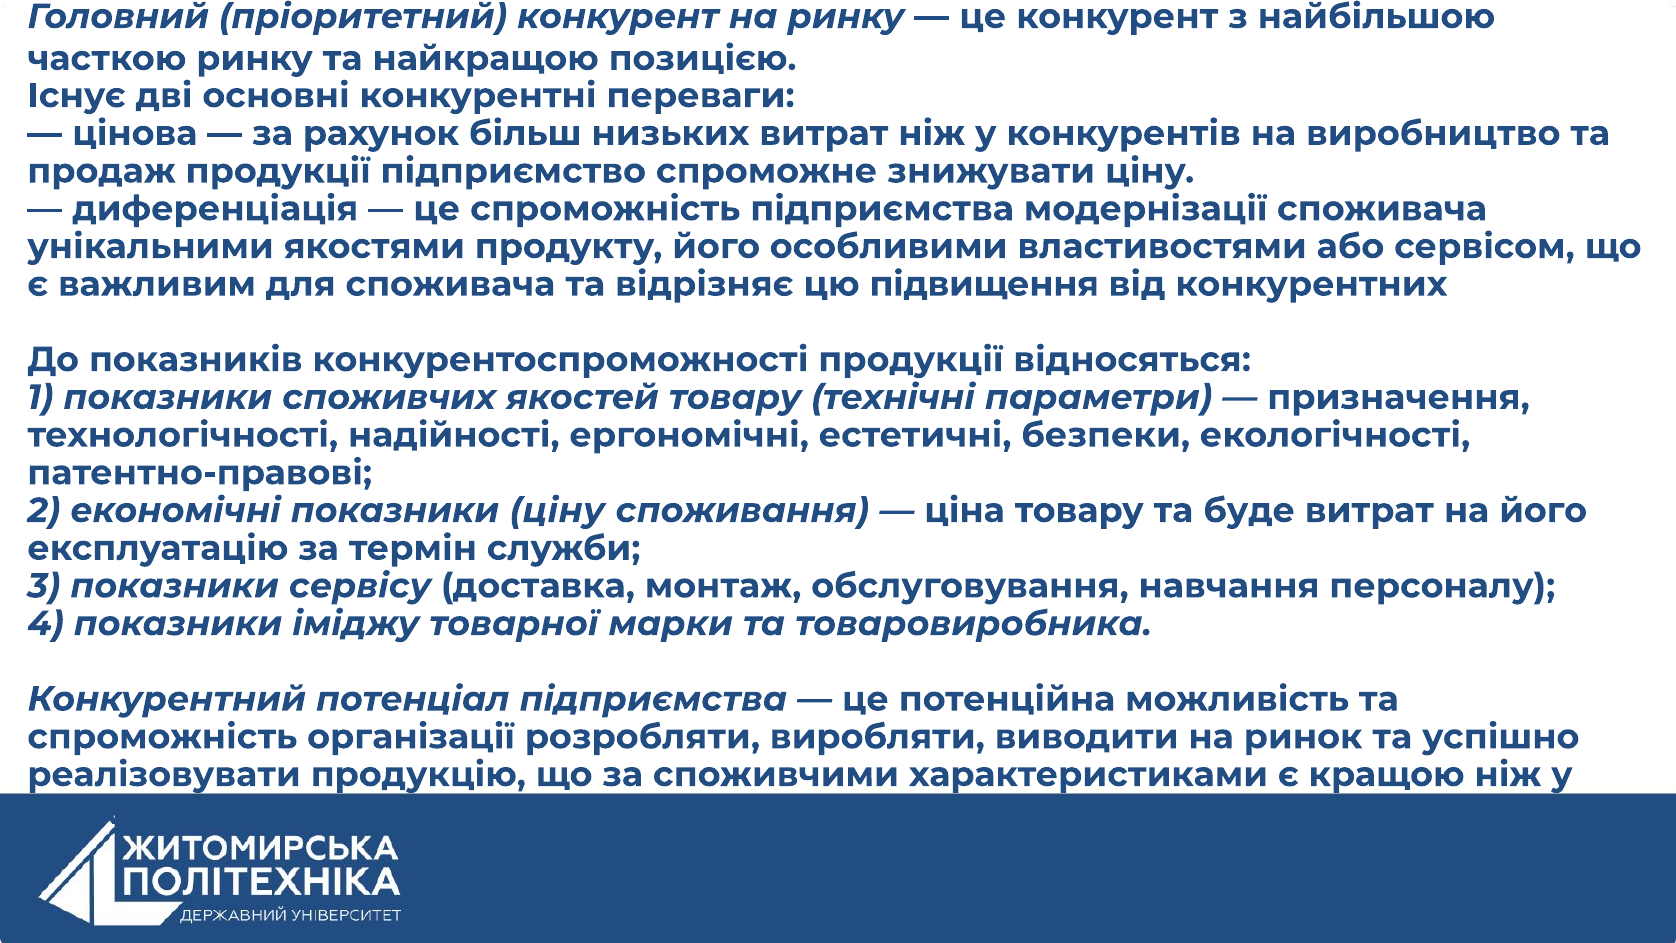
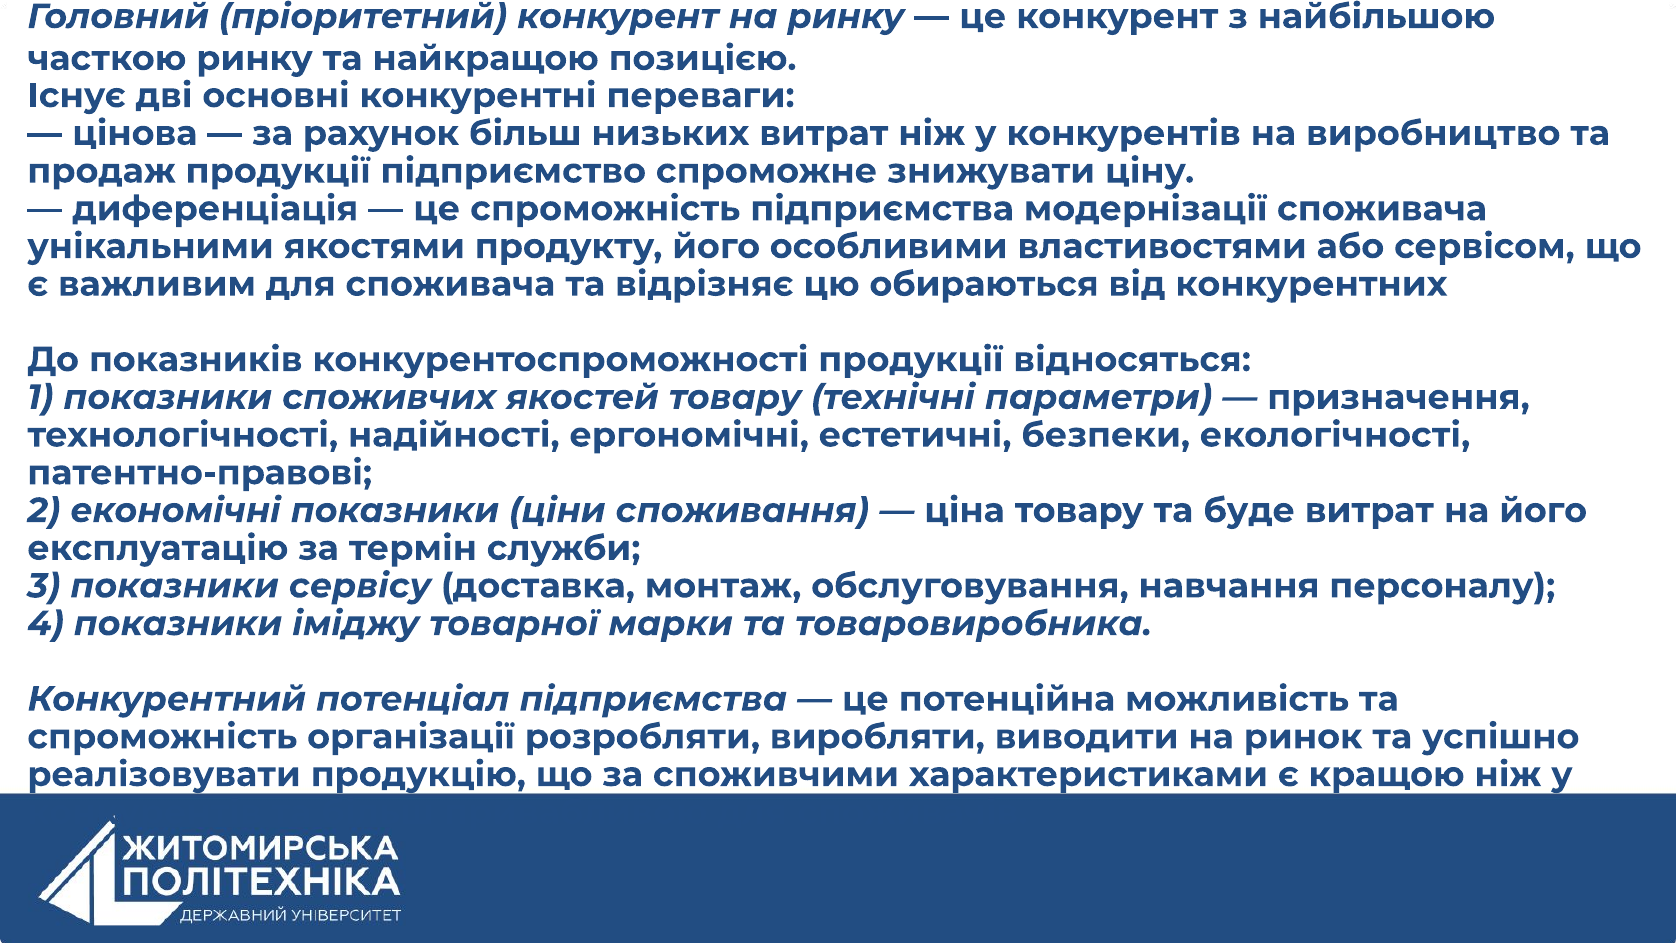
підвищення: підвищення -> обираються (984, 284)
показники ціну: ціну -> ціни (557, 510)
